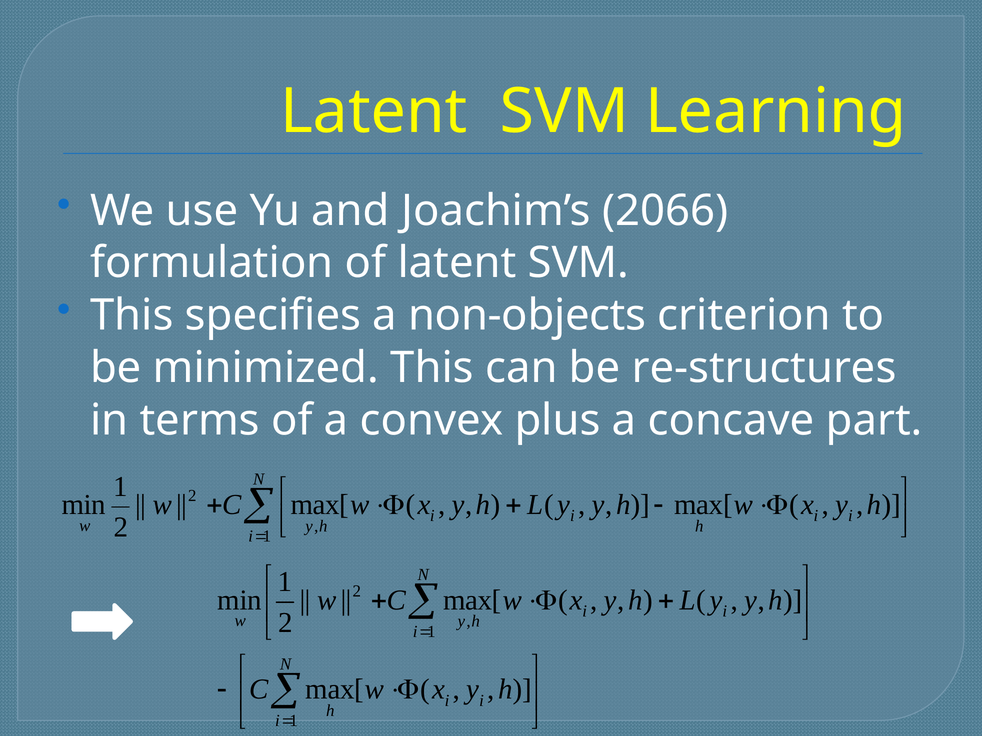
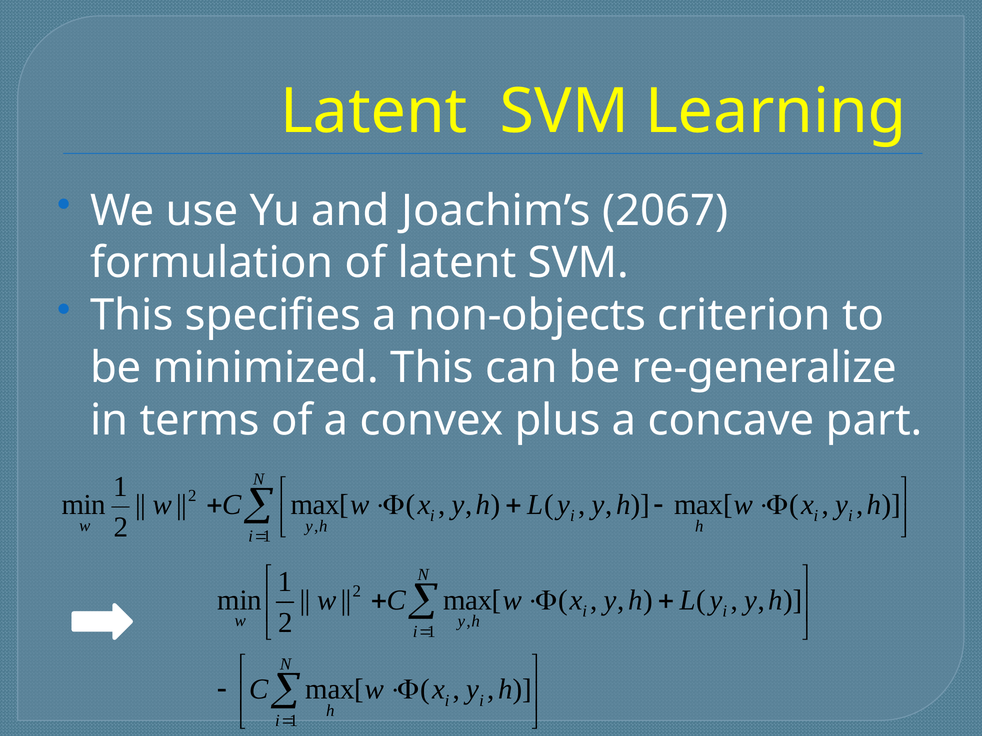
2066: 2066 -> 2067 (665, 211)
re-structures: re-structures -> re-generalize (764, 368)
